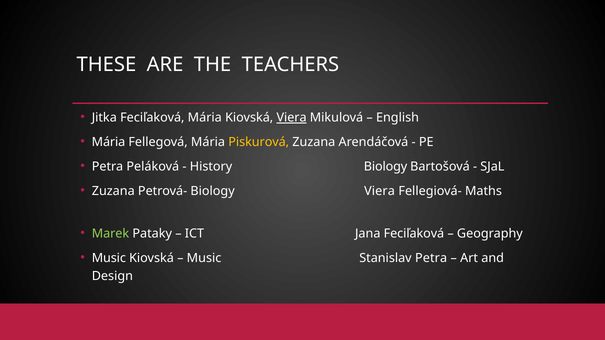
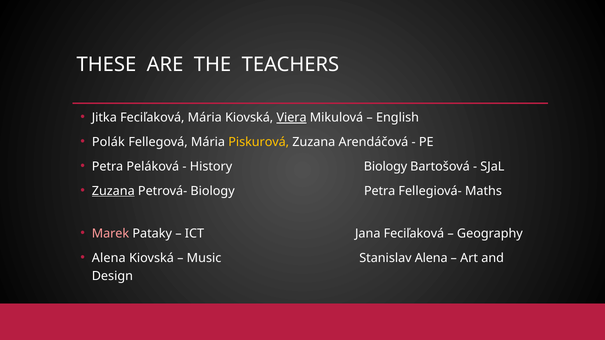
Mária: Mária -> Polák (108, 142)
Zuzana underline: none -> present (113, 191)
Biology Viera: Viera -> Petra (380, 191)
Marek colour: light green -> pink (110, 234)
Music: Music -> Alena (109, 258)
Stanislav Petra: Petra -> Alena (431, 258)
